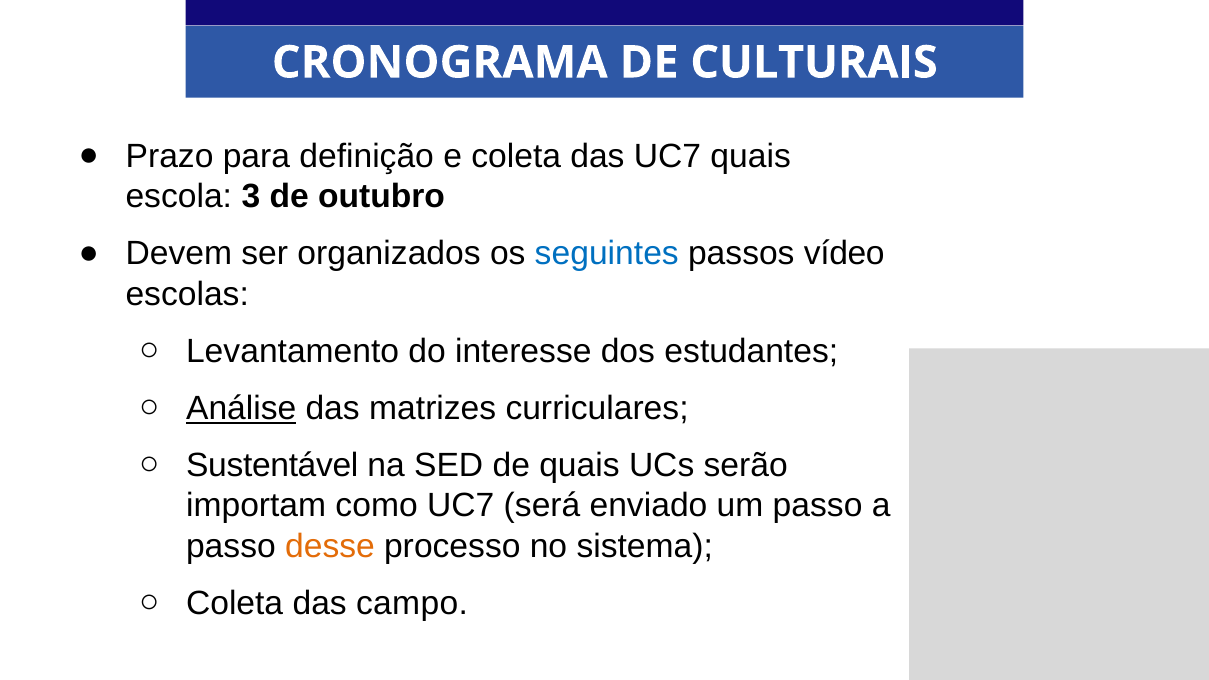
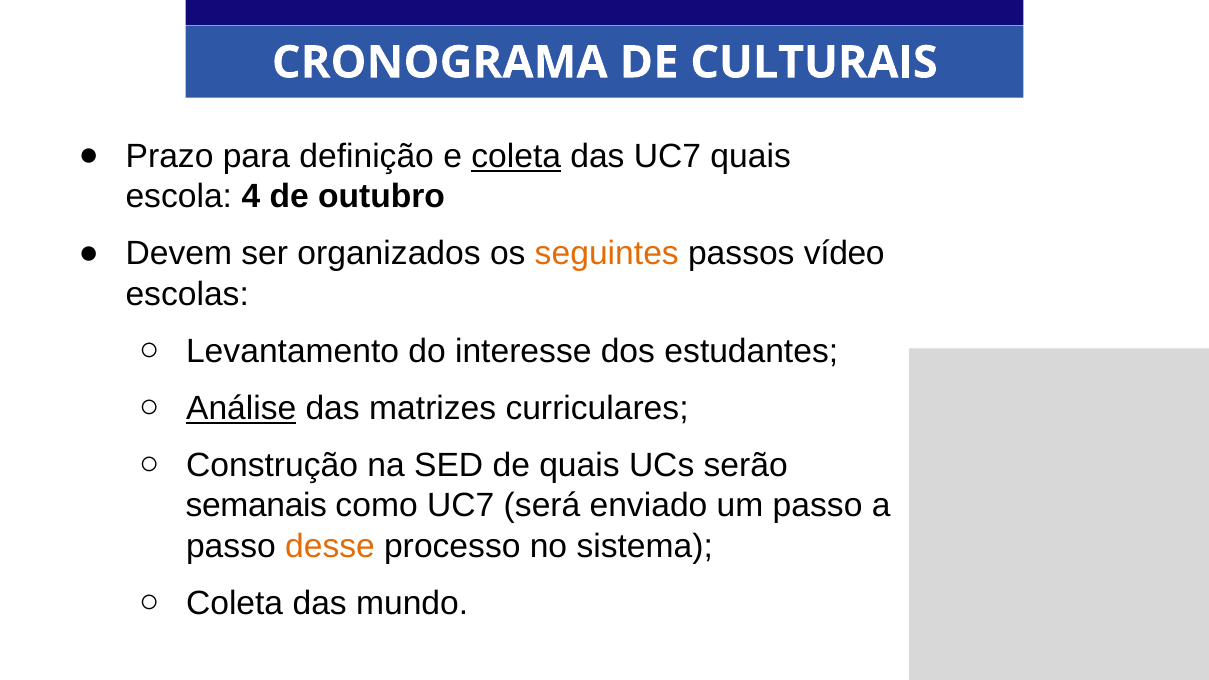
coleta underline: none -> present (516, 156)
3: 3 -> 4 (251, 197)
seguintes colour: blue -> orange (607, 254)
Sustentável: Sustentável -> Construção (272, 466)
importam: importam -> semanais (256, 506)
campo: campo -> mundo (412, 603)
